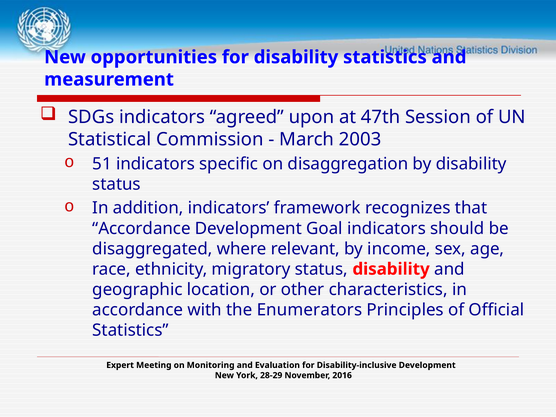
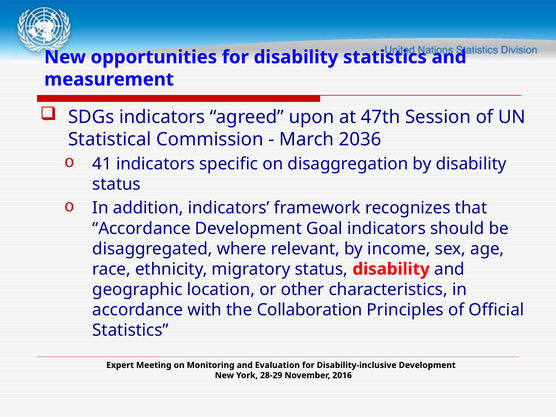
2003: 2003 -> 2036 (360, 139)
51: 51 -> 41 (102, 164)
Enumerators: Enumerators -> Collaboration (310, 310)
